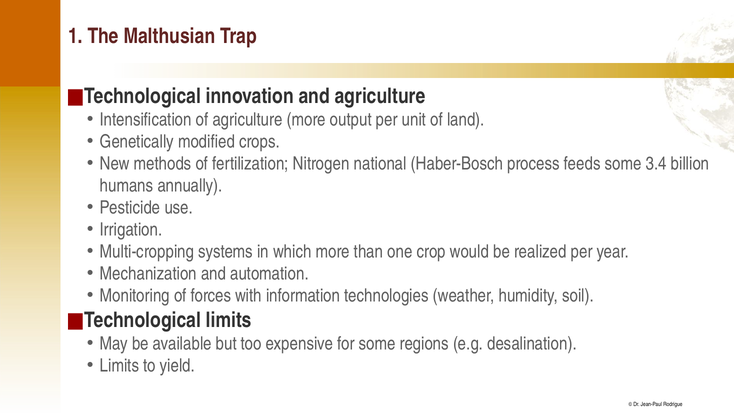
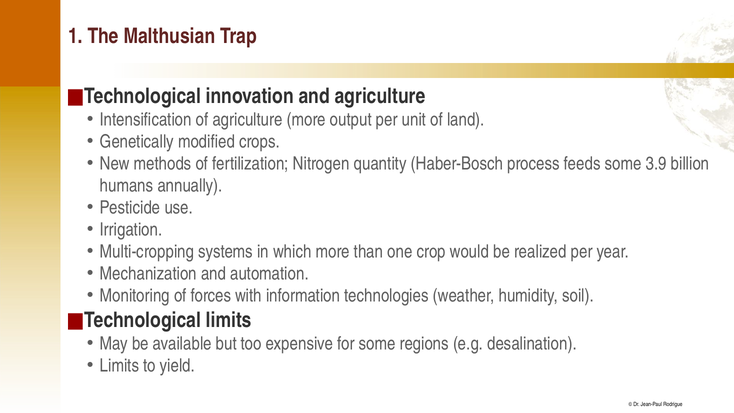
national: national -> quantity (380, 164)
3.4: 3.4 -> 3.9 (656, 164)
